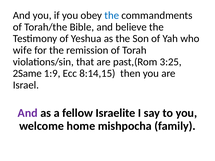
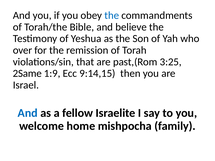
wife: wife -> over (22, 50)
8:14,15: 8:14,15 -> 9:14,15 (97, 74)
And colour: purple -> blue (28, 113)
